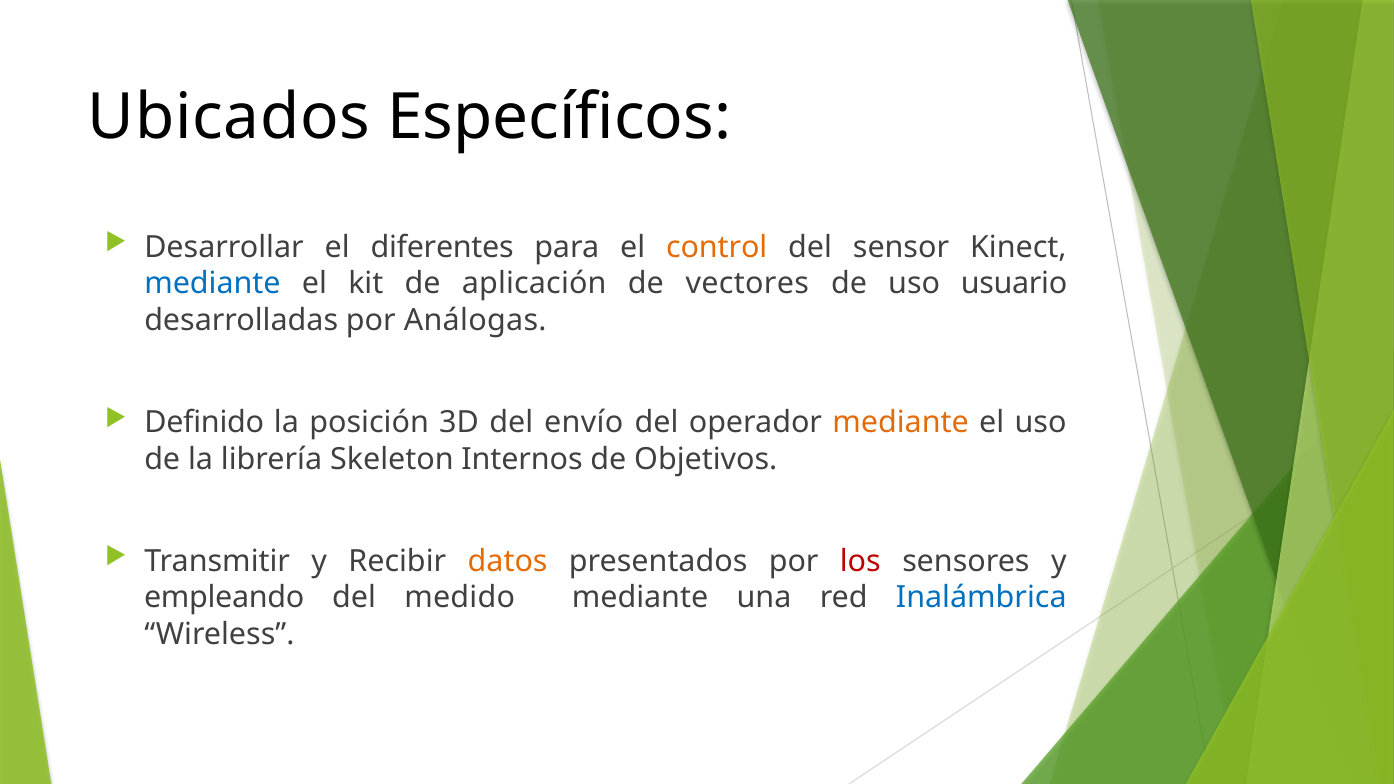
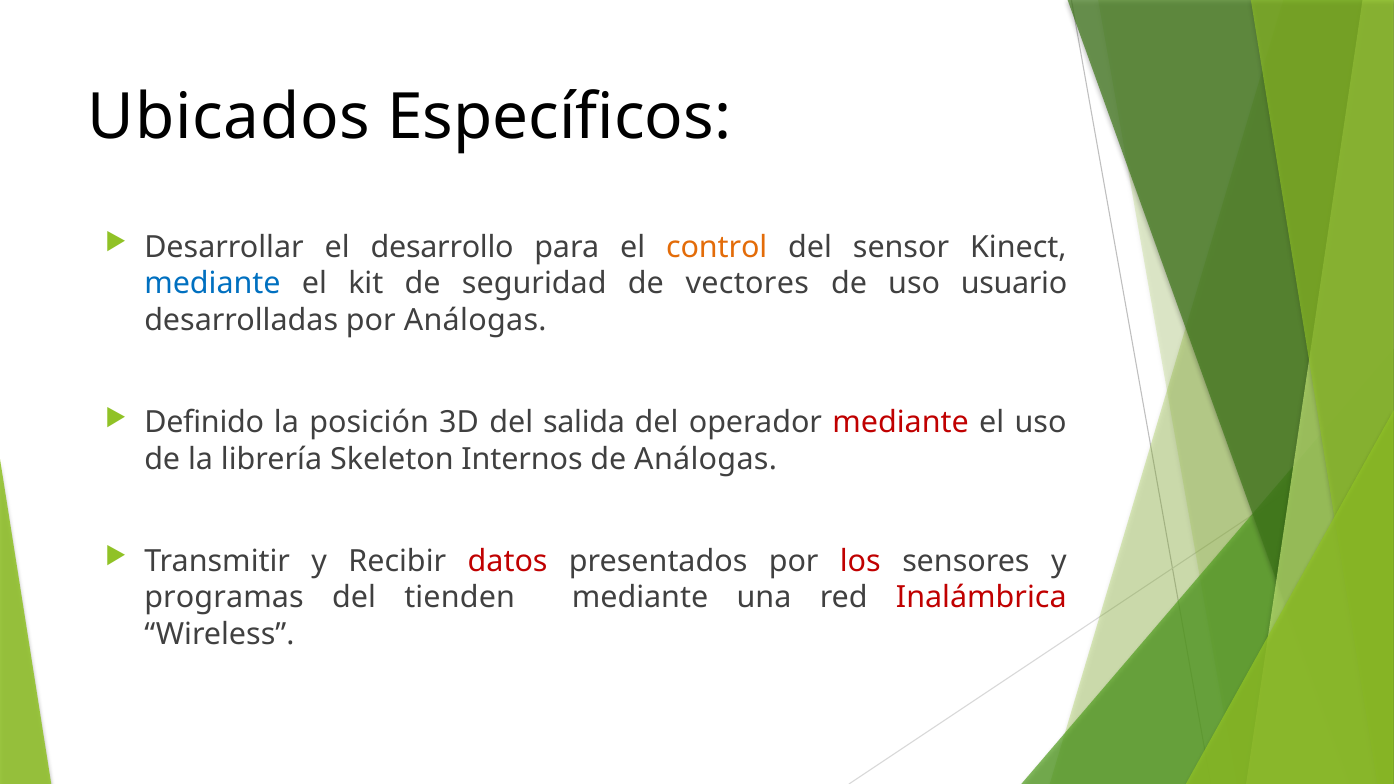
diferentes: diferentes -> desarrollo (442, 247)
aplicación: aplicación -> seguridad (534, 284)
envío: envío -> salida (584, 422)
mediante colour: orange -> red (901, 422)
de Objetivos: Objetivos -> Análogas (706, 459)
datos colour: orange -> red (508, 561)
empleando: empleando -> programas (224, 598)
medido: medido -> tienden (460, 598)
Inalámbrica colour: blue -> red (981, 598)
